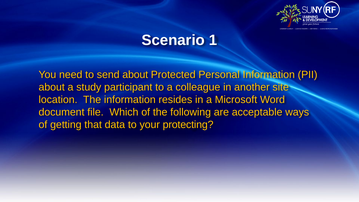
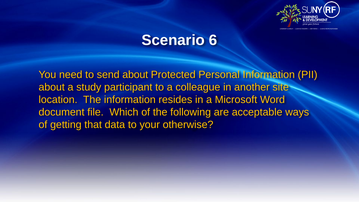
1: 1 -> 6 (213, 40)
protecting: protecting -> otherwise (188, 125)
